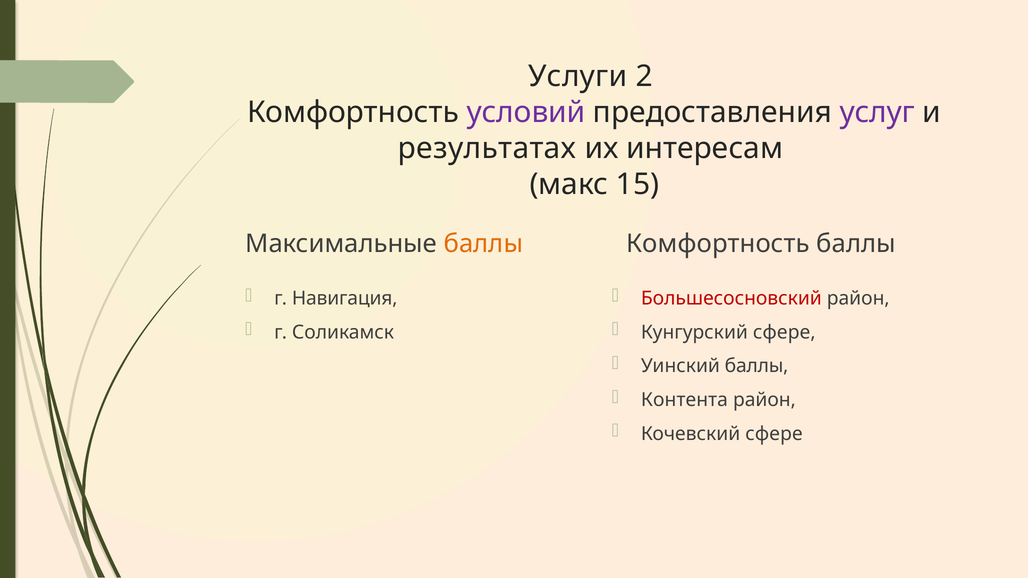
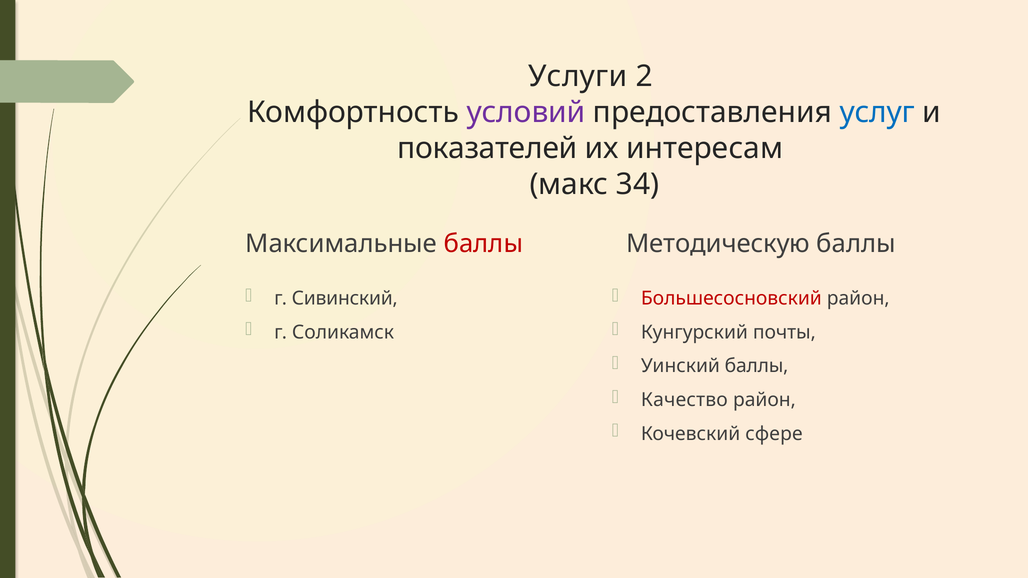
услуг colour: purple -> blue (877, 113)
результатах: результатах -> показателей (487, 149)
15: 15 -> 34 (638, 185)
баллы colour: orange -> red (483, 244)
Комфортность: Комфортность -> Методическую (718, 244)
Навигация: Навигация -> Сивинский (345, 299)
Кунгурский сфере: сфере -> почты (784, 332)
Контента: Контента -> Качество (684, 400)
